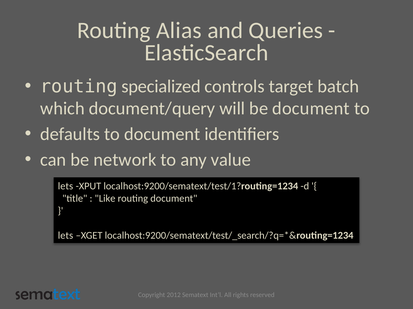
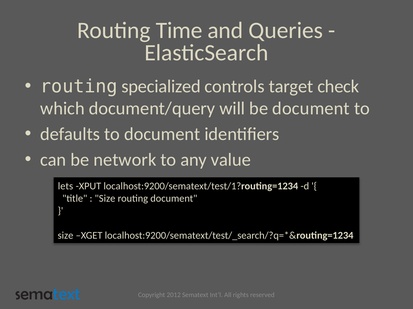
Alias: Alias -> Time (179, 30)
batch: batch -> check (338, 87)
Like: Like -> Size (105, 199)
lets: lets -> size (66, 236)
